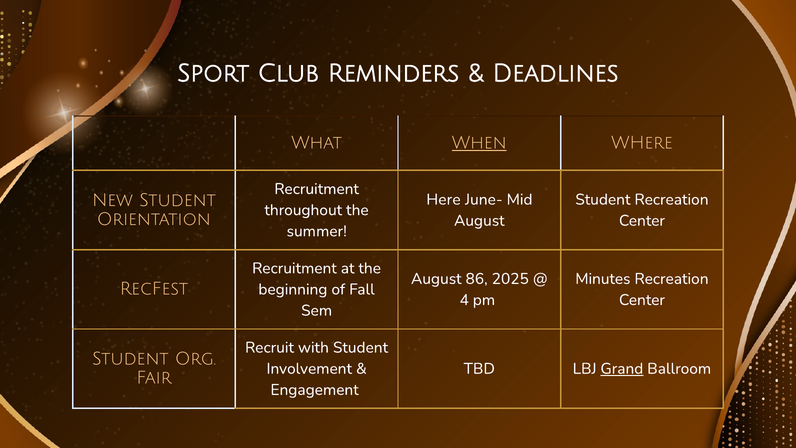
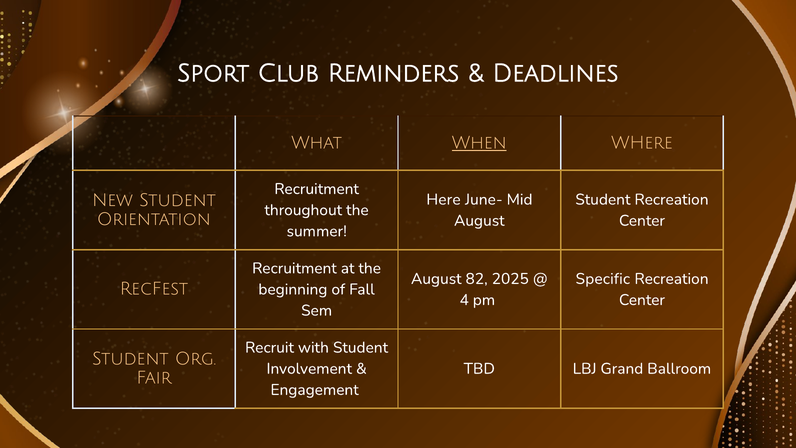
86: 86 -> 82 (477, 279)
Minutes: Minutes -> Specific (603, 279)
Grand underline: present -> none (622, 368)
